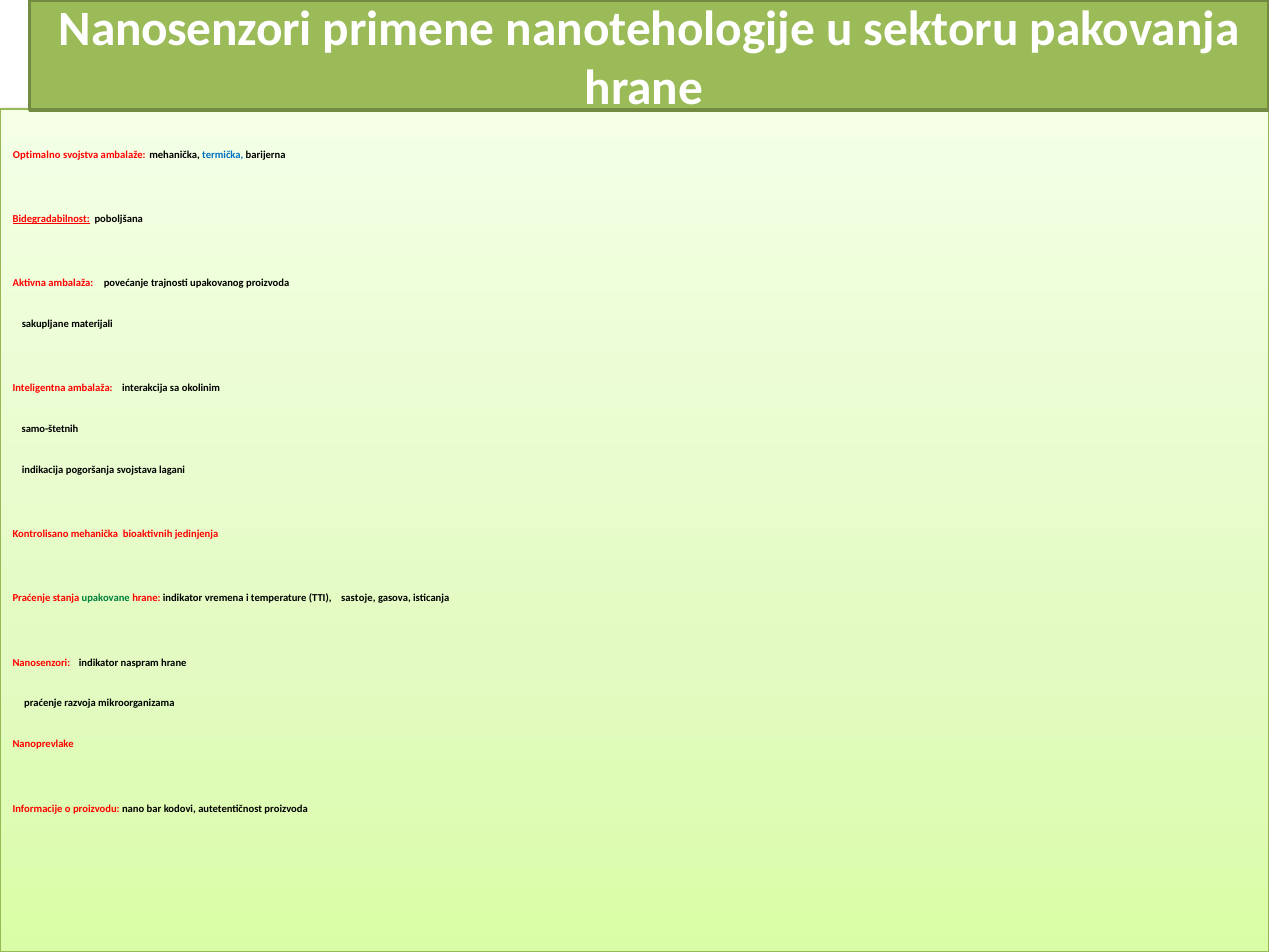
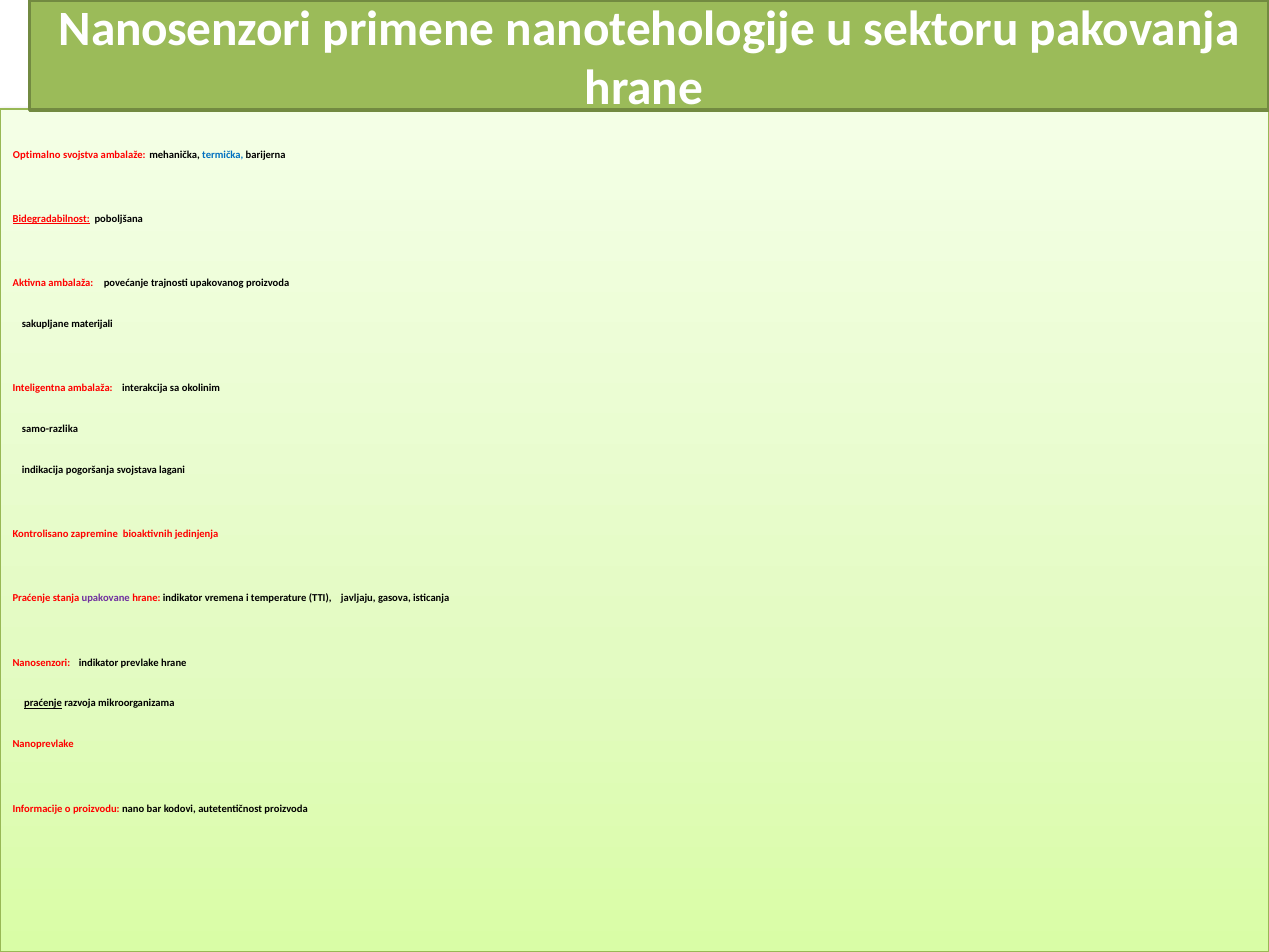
samo-štetnih: samo-štetnih -> samo-razlika (50, 429)
Kontrolisano mehanička: mehanička -> zapremine (94, 534)
upakovane colour: green -> purple (106, 598)
sastoje: sastoje -> javljaju (358, 598)
naspram: naspram -> prevlake (140, 662)
praćenje underline: none -> present (43, 703)
